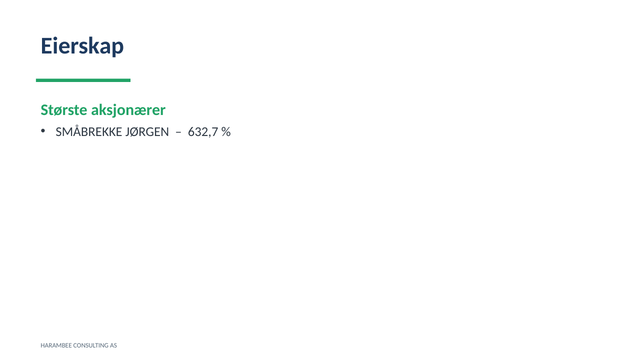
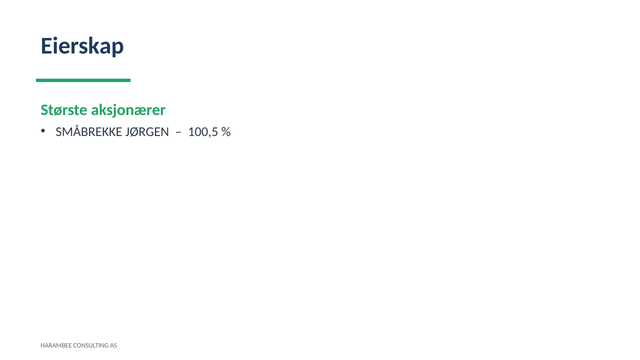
632,7: 632,7 -> 100,5 (203, 132)
